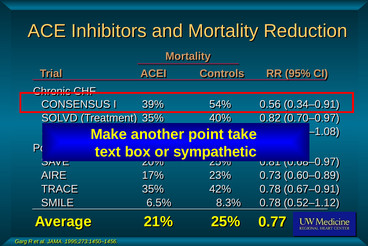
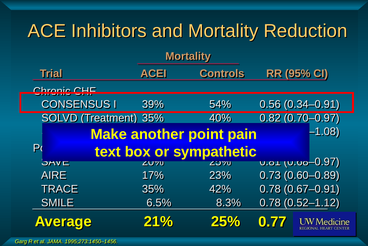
take: take -> pain (242, 134)
